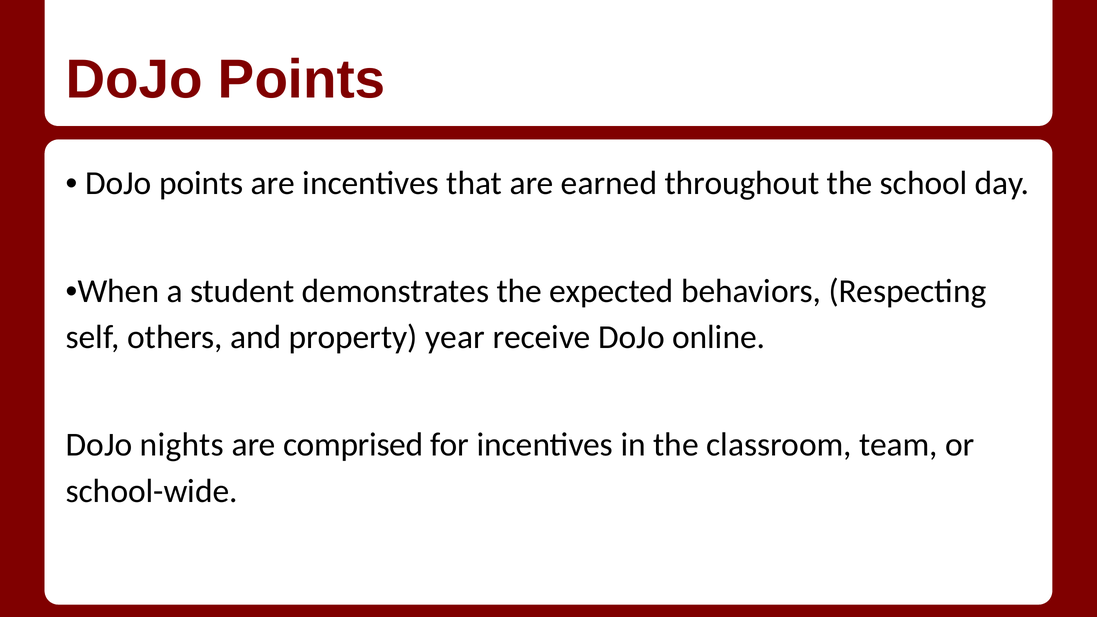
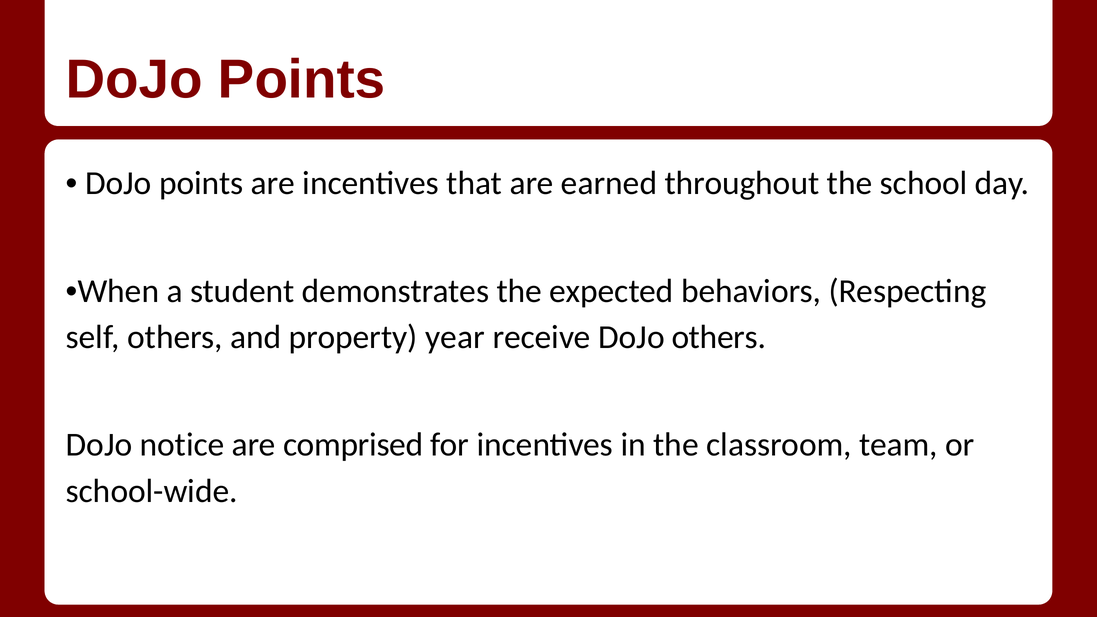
DoJo online: online -> others (719, 337)
nights: nights -> notice (182, 445)
